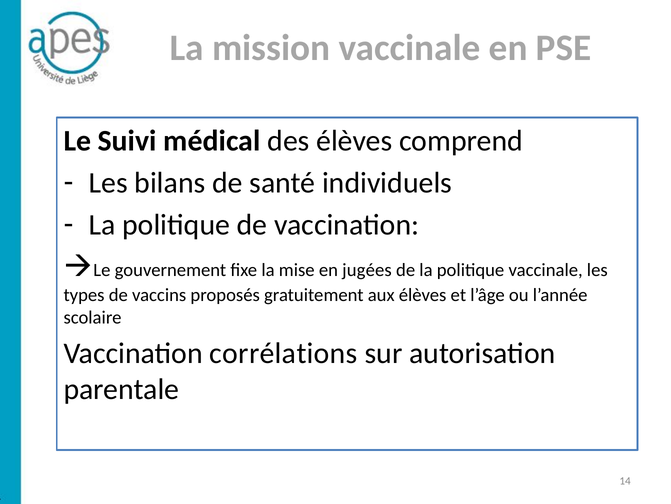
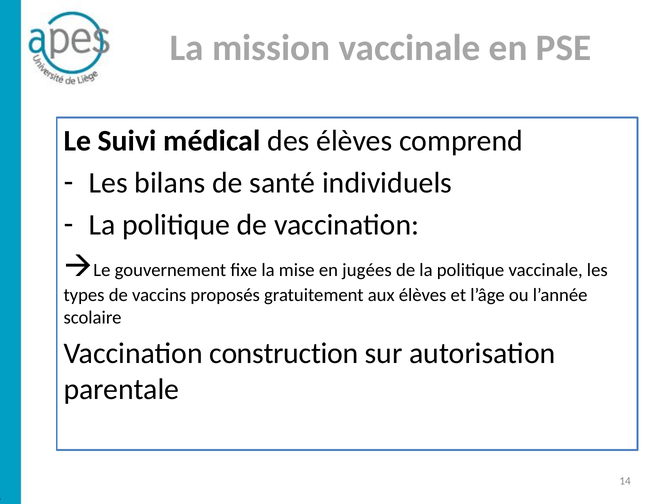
corrélations: corrélations -> construction (284, 353)
